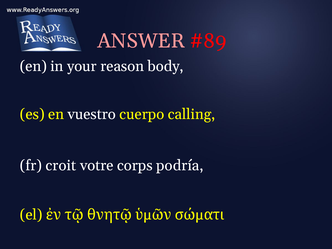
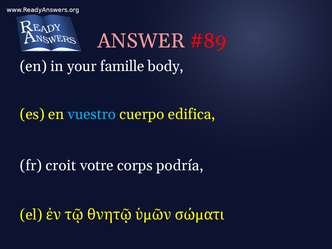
reason: reason -> famille (122, 66)
vuestro colour: white -> light blue (92, 114)
calling: calling -> edifica (192, 114)
